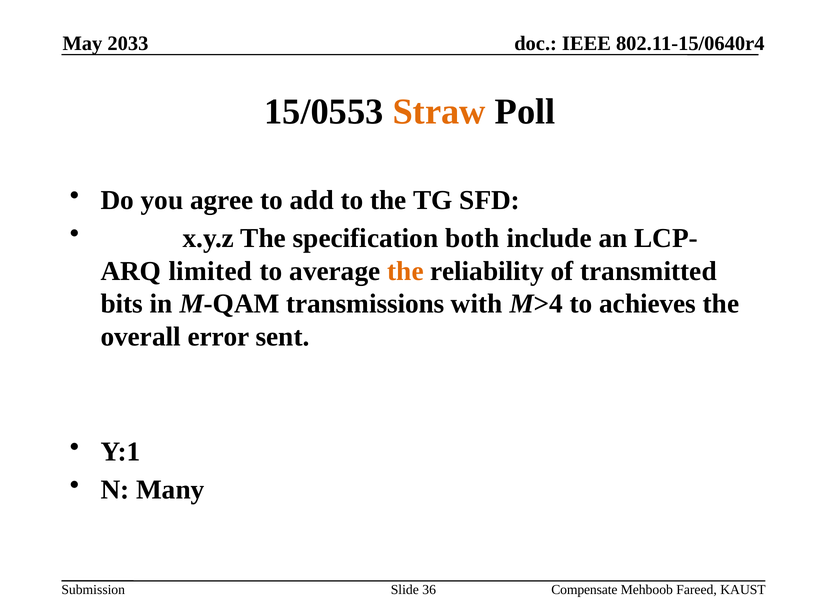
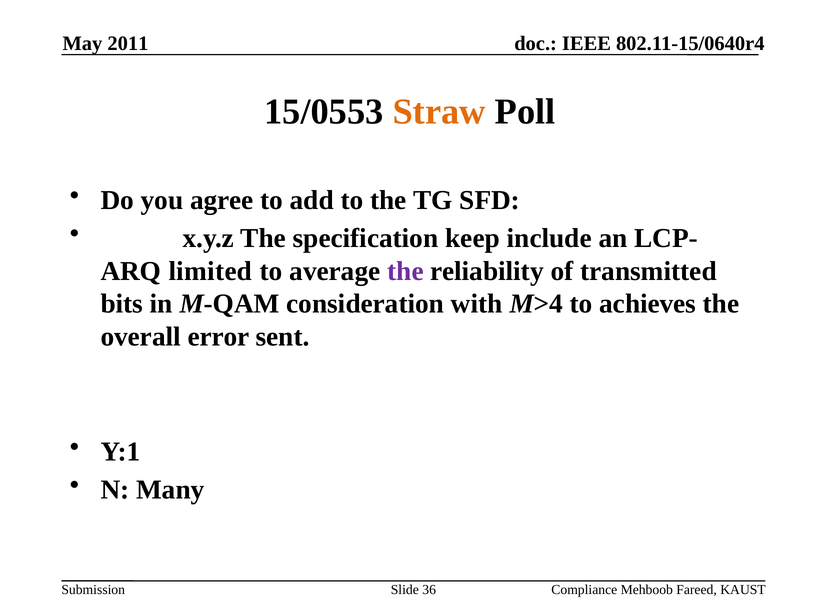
2033: 2033 -> 2011 (128, 43)
both: both -> keep (473, 238)
the colour: orange -> purple (405, 271)
transmissions: transmissions -> consideration (365, 304)
Compensate: Compensate -> Compliance (584, 590)
